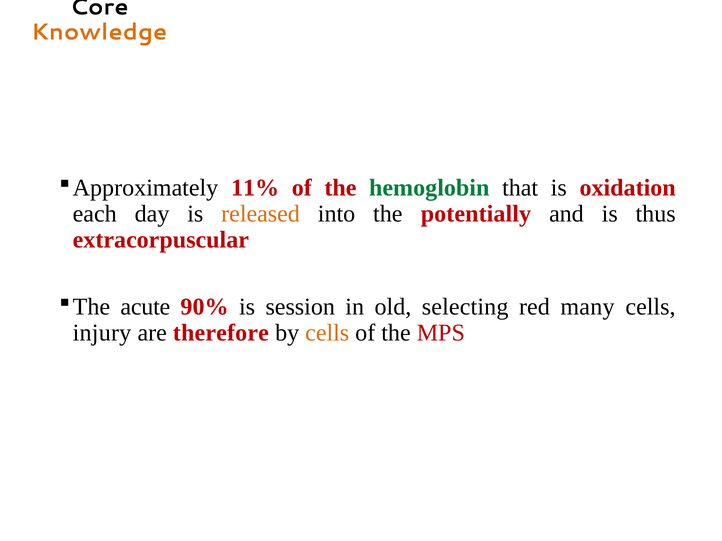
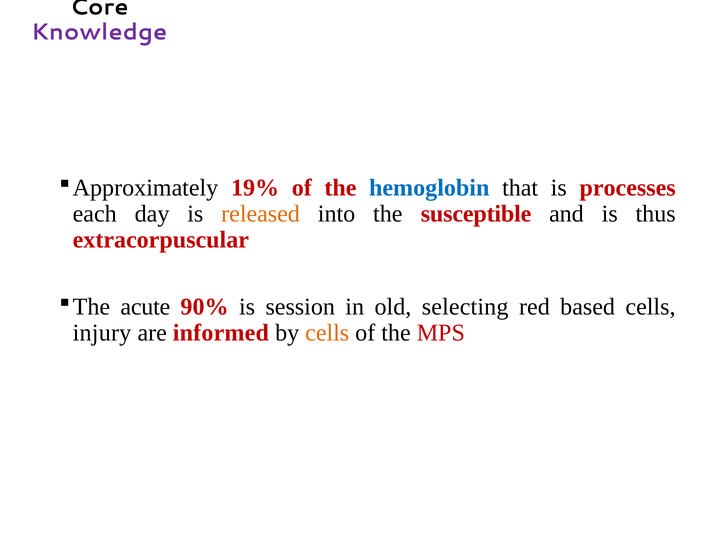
Knowledge colour: orange -> purple (99, 32)
11%: 11% -> 19% (255, 188)
hemoglobin colour: green -> blue (429, 188)
oxidation: oxidation -> processes (628, 188)
potentially: potentially -> susceptible (476, 214)
many: many -> based (588, 307)
therefore: therefore -> informed (221, 333)
